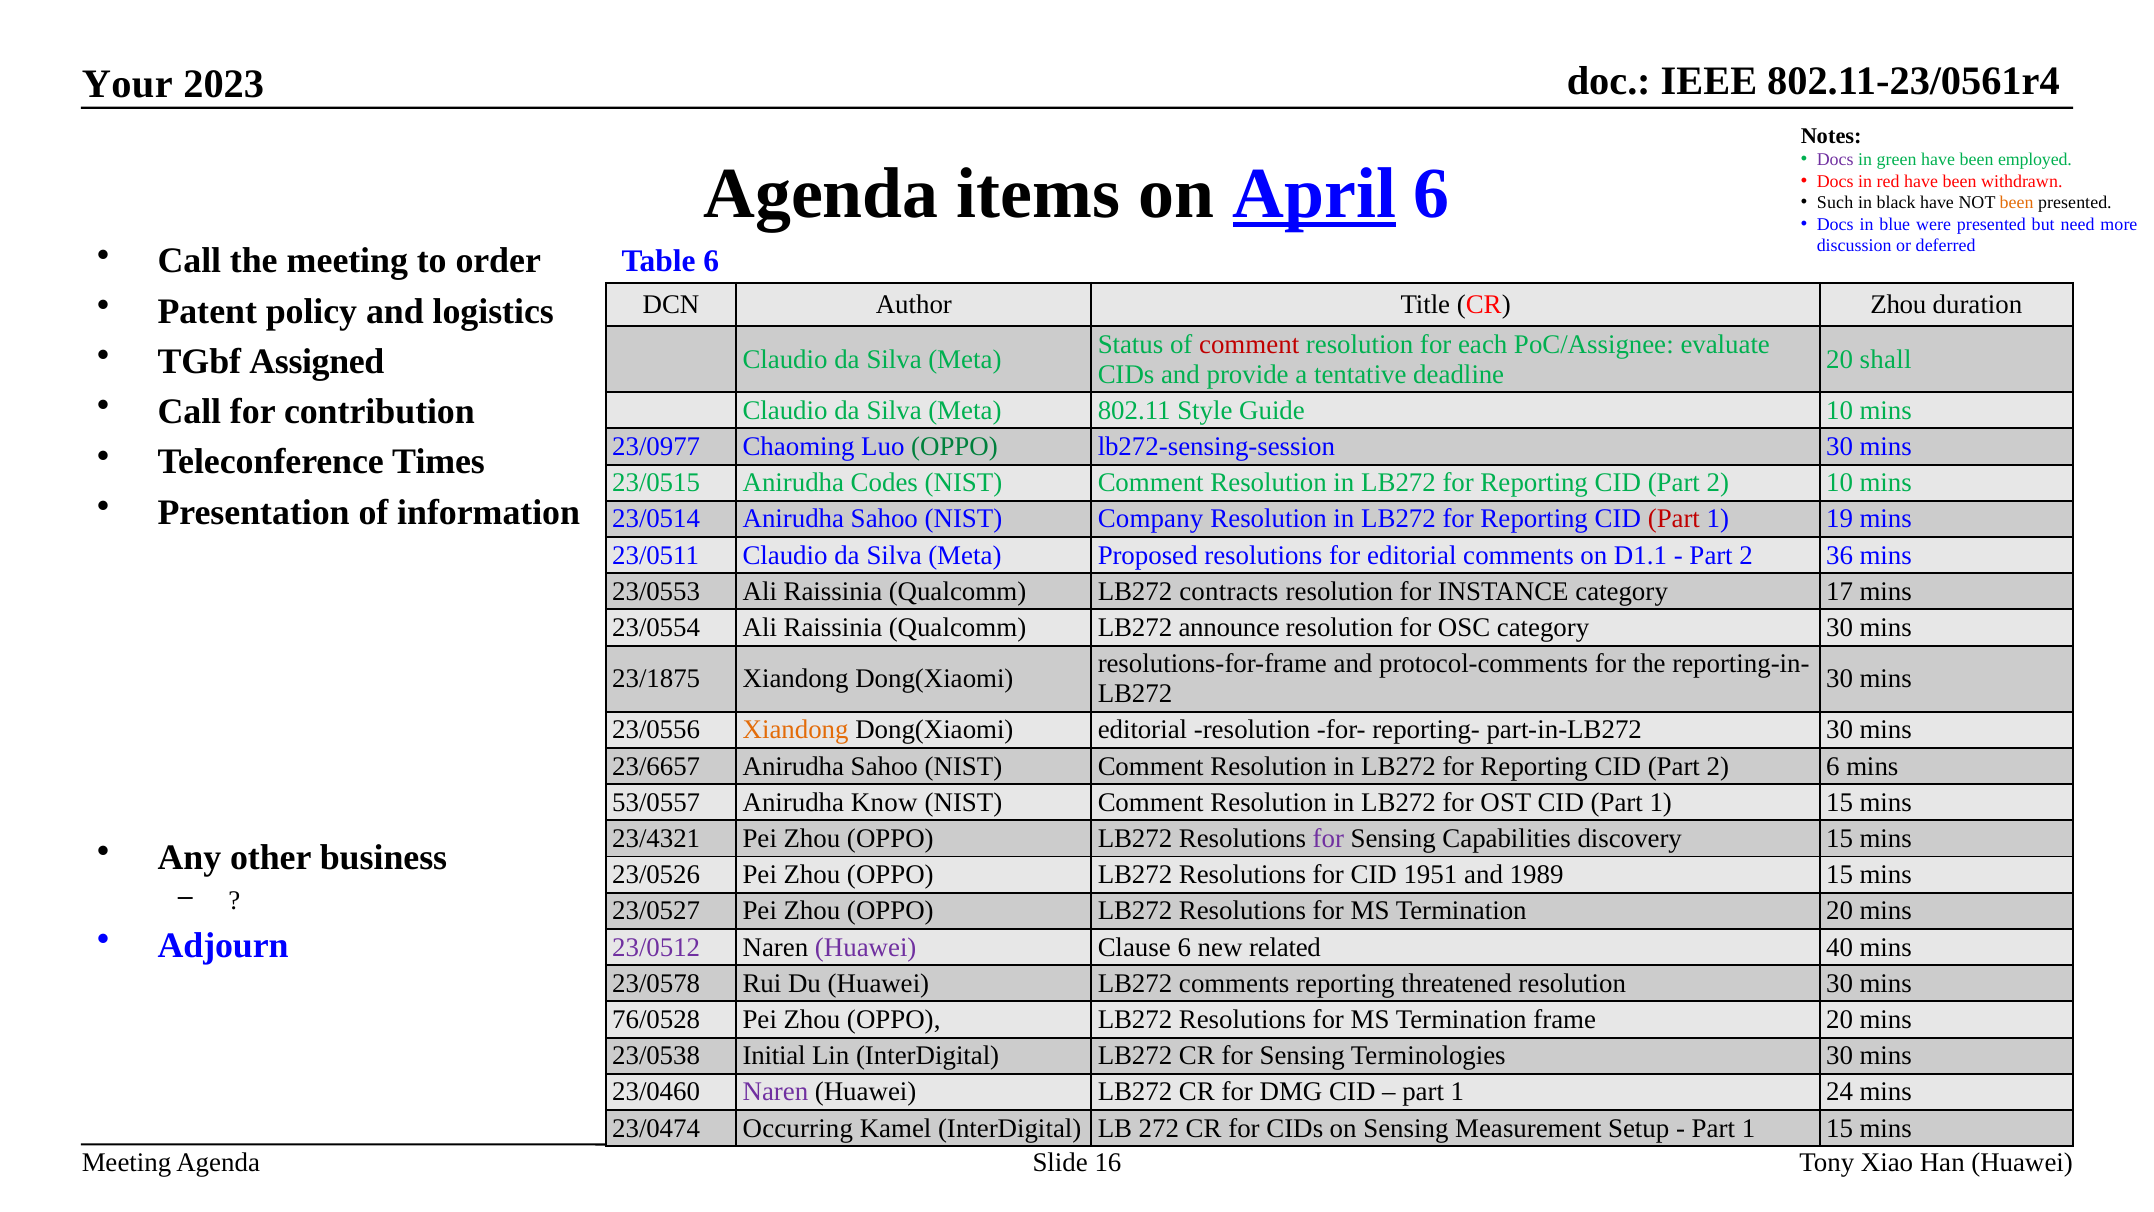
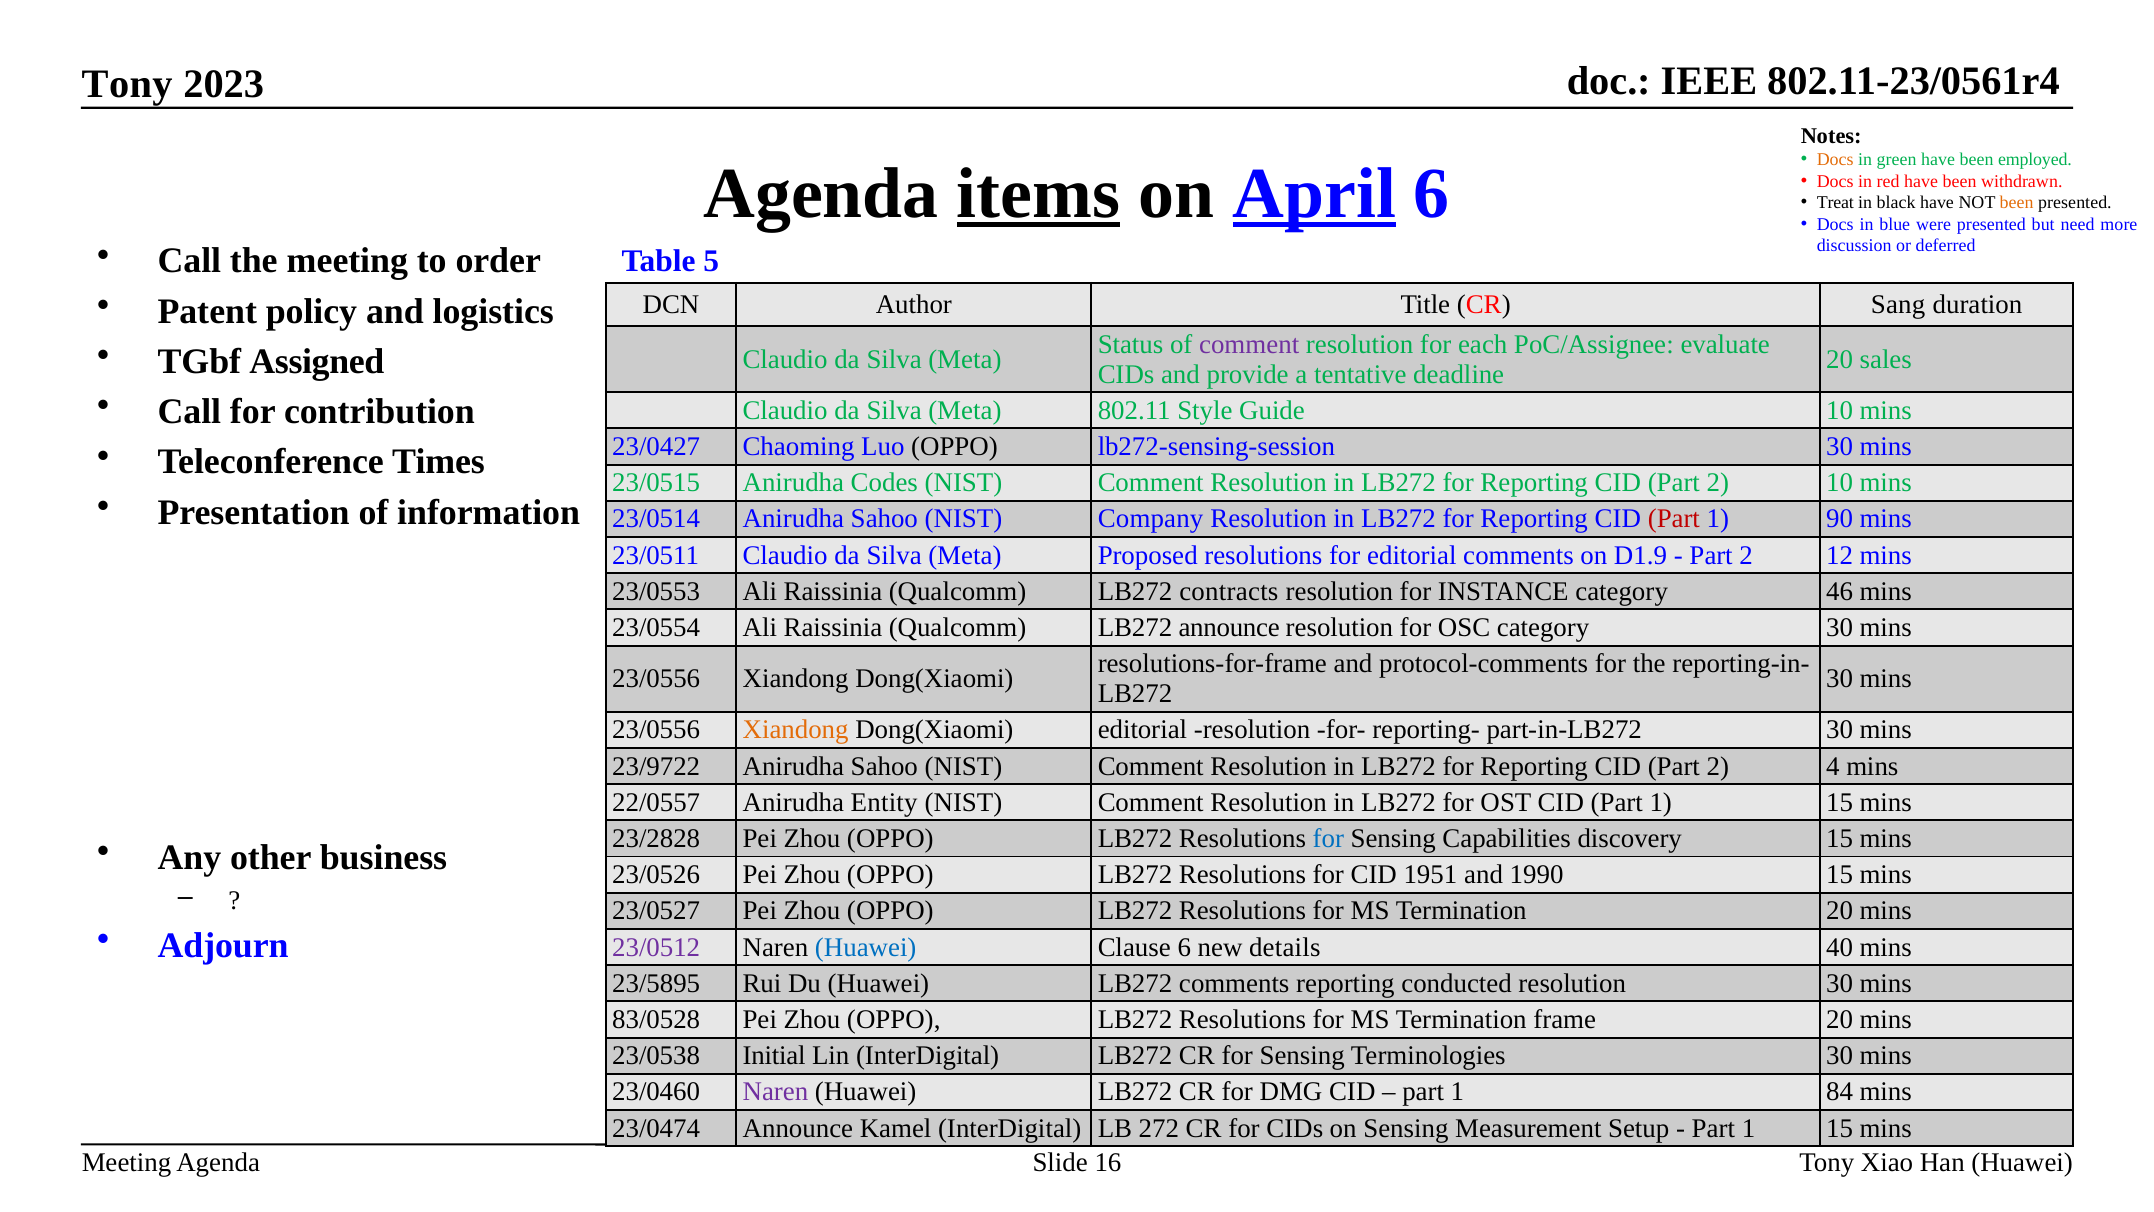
Your: Your -> Tony (127, 84)
Docs colour: purple -> orange (1835, 160)
items underline: none -> present (1039, 194)
Such: Such -> Treat (1835, 203)
Table 6: 6 -> 5 (711, 261)
CR Zhou: Zhou -> Sang (1898, 304)
comment colour: red -> purple (1249, 344)
shall: shall -> sales (1886, 359)
23/0977: 23/0977 -> 23/0427 (656, 447)
OPPO colour: green -> black (954, 447)
19: 19 -> 90 (1840, 519)
D1.1: D1.1 -> D1.9 (1641, 555)
36: 36 -> 12 (1840, 555)
17: 17 -> 46 (1840, 591)
23/1875: 23/1875 -> 23/0556 (656, 679)
23/6657: 23/6657 -> 23/9722 (656, 766)
2 6: 6 -> 4 (1833, 766)
53/0557: 53/0557 -> 22/0557 (656, 802)
Know: Know -> Entity (884, 802)
23/4321: 23/4321 -> 23/2828 (656, 838)
for colour: purple -> blue (1328, 838)
1989: 1989 -> 1990 (1537, 874)
Huawei colour: purple -> blue (866, 947)
related: related -> details (1285, 947)
23/0578: 23/0578 -> 23/5895 (656, 983)
threatened: threatened -> conducted (1457, 983)
76/0528: 76/0528 -> 83/0528 (656, 1019)
24: 24 -> 84 (1840, 1092)
23/0474 Occurring: Occurring -> Announce (798, 1128)
